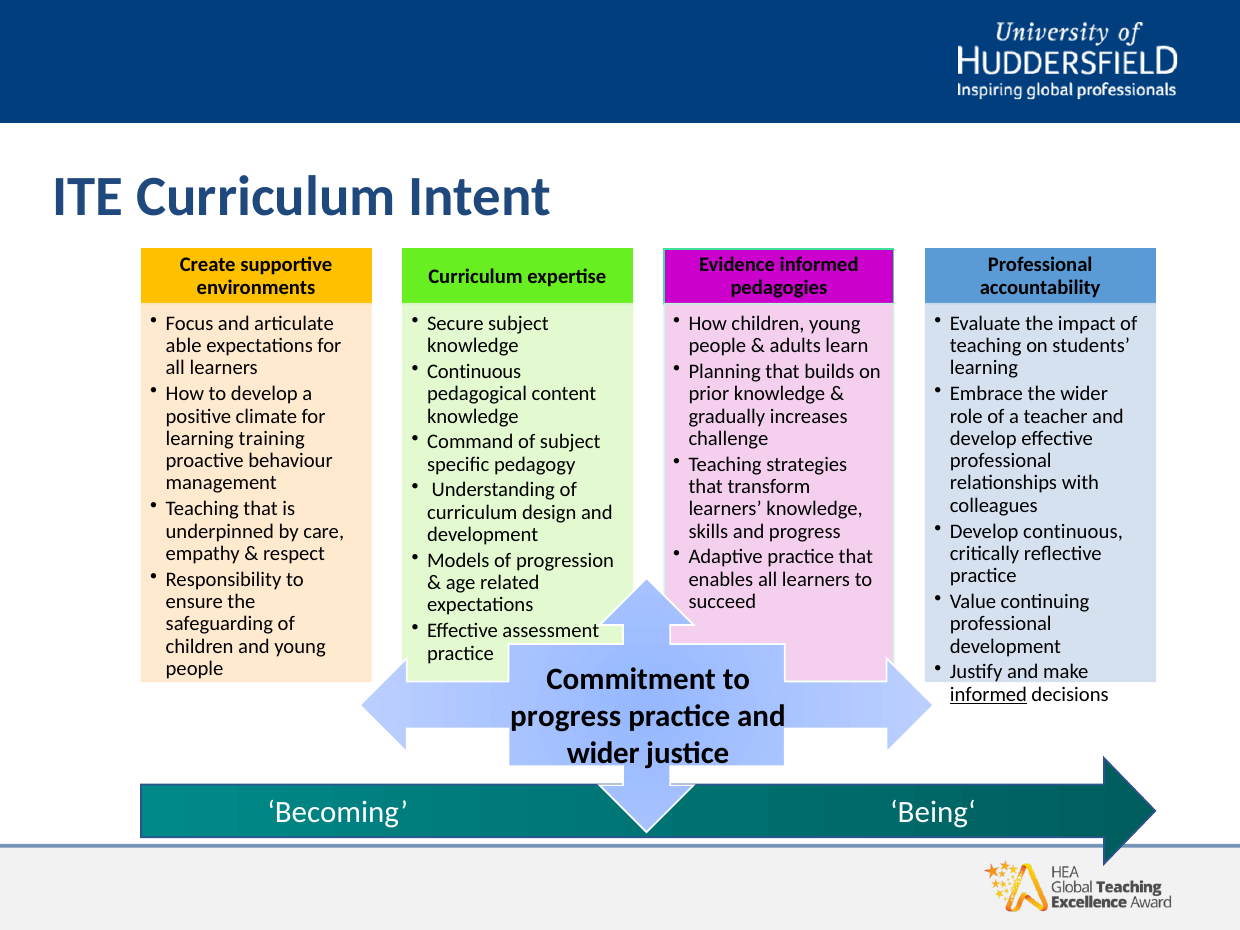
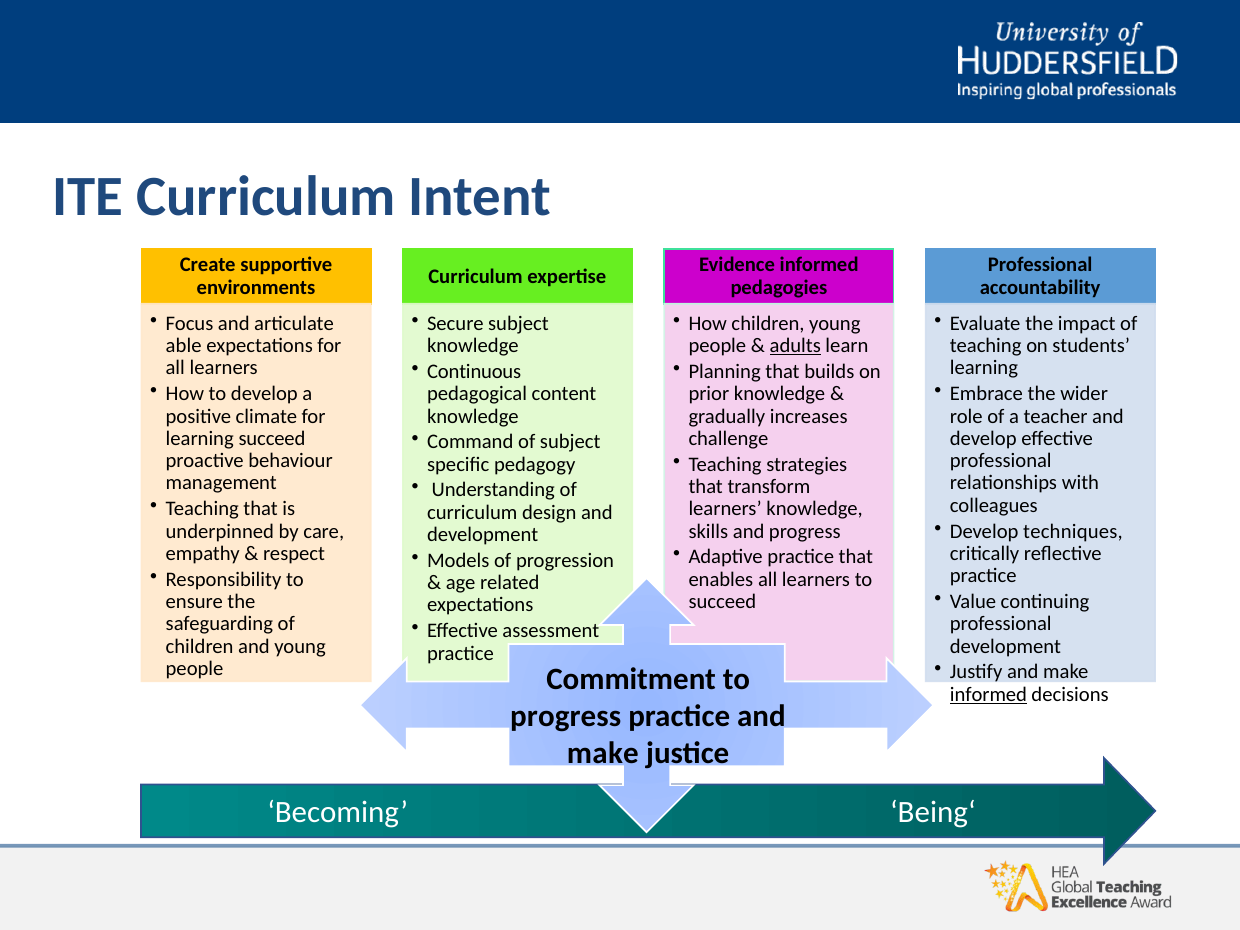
adults underline: none -> present (795, 346)
learning training: training -> succeed (272, 439)
Develop continuous: continuous -> techniques (1073, 531)
wider: wider -> make (603, 754)
